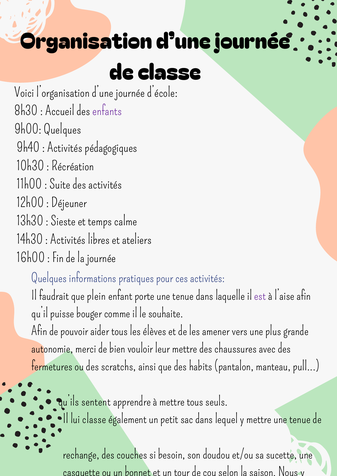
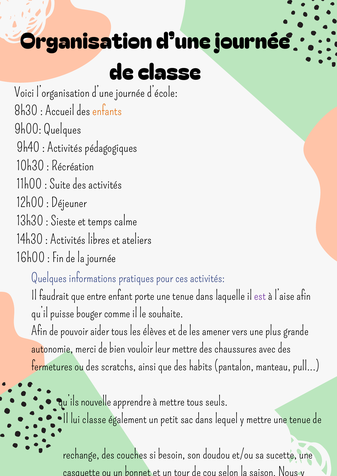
enfants colour: purple -> orange (107, 111)
que plein: plein -> entre (96, 296)
sentent: sentent -> nouvelle (96, 402)
